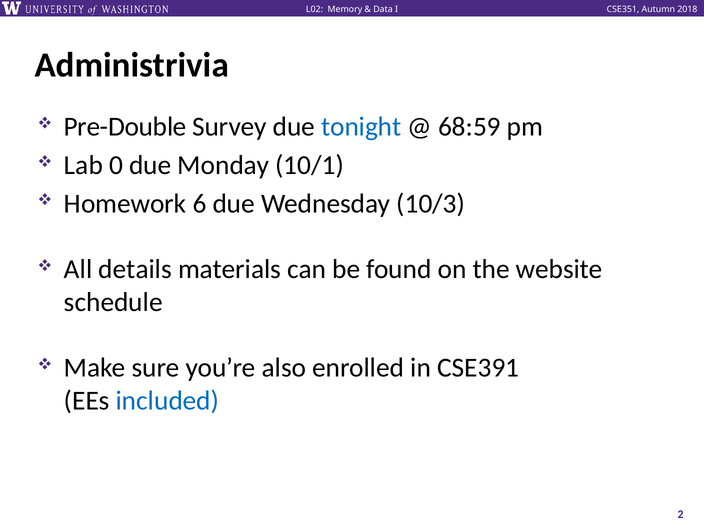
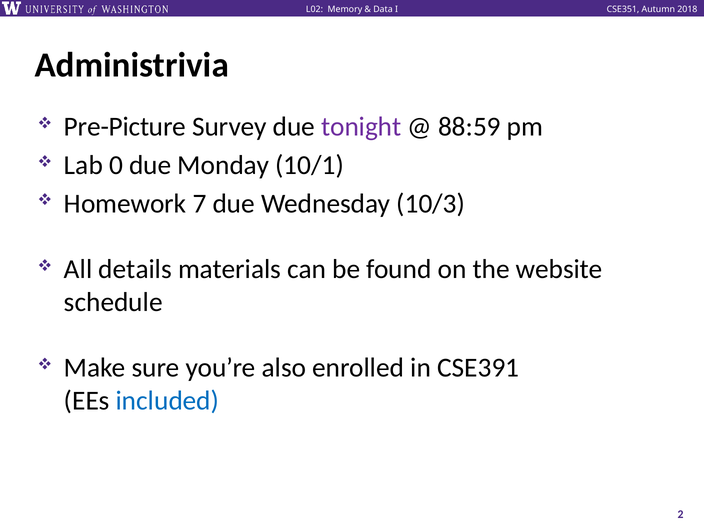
Pre-Double: Pre-Double -> Pre-Picture (125, 127)
tonight colour: blue -> purple (361, 127)
68:59: 68:59 -> 88:59 (469, 127)
6: 6 -> 7 (200, 203)
